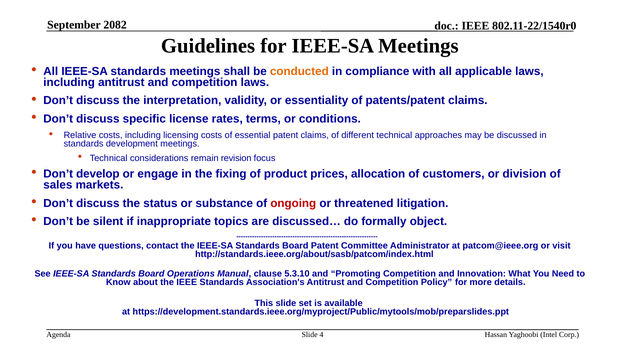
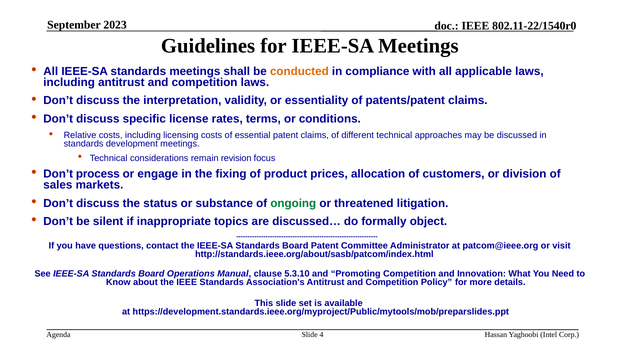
2082: 2082 -> 2023 (115, 25)
develop: develop -> process (98, 174)
ongoing colour: red -> green (293, 203)
